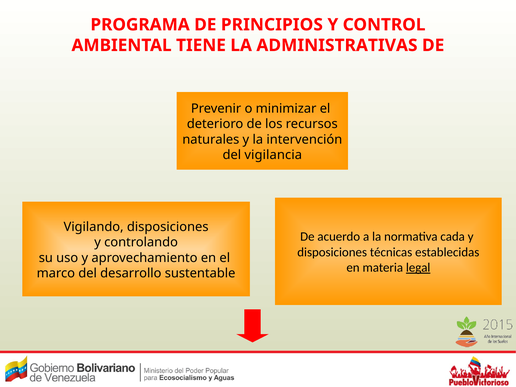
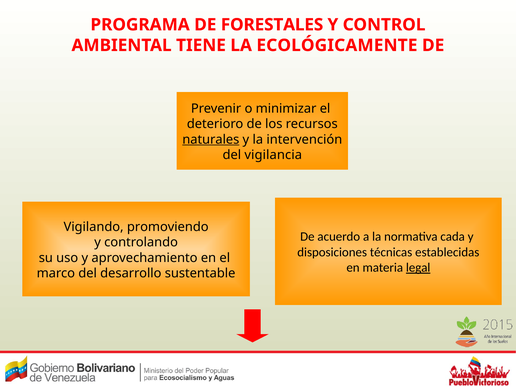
PRINCIPIOS: PRINCIPIOS -> FORESTALES (272, 25)
ADMINISTRATIVAS: ADMINISTRATIVAS -> ECOLÓGICAMENTE (337, 45)
naturales underline: none -> present (211, 139)
Vigilando disposiciones: disposiciones -> promoviendo (168, 227)
